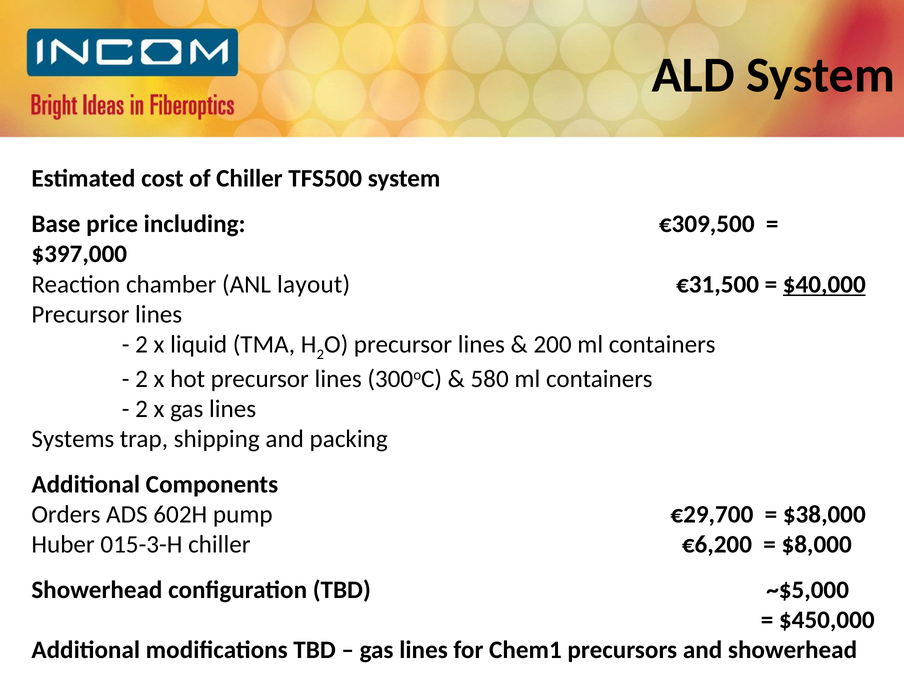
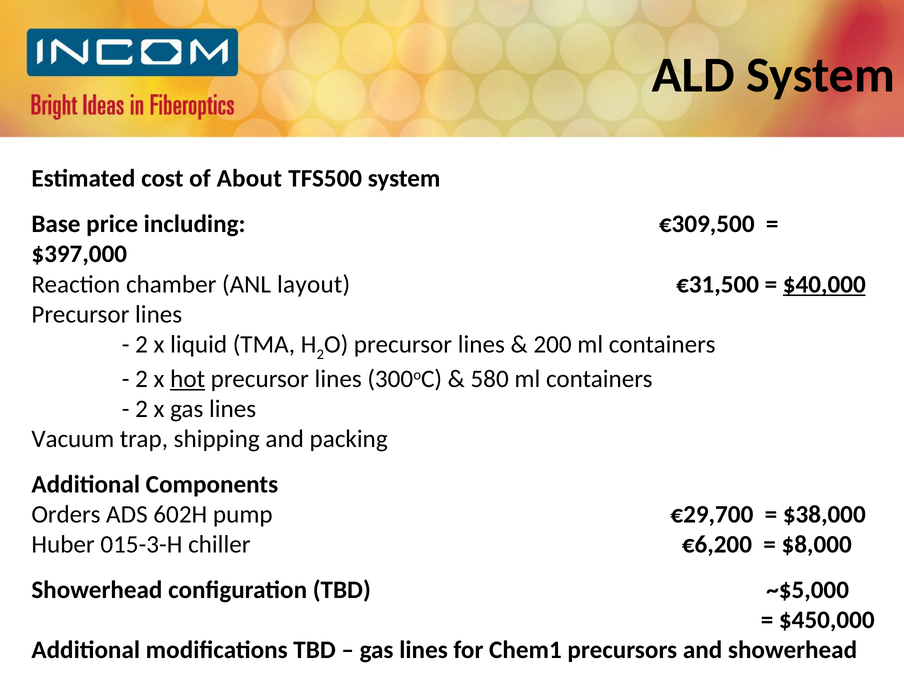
of Chiller: Chiller -> About (249, 179)
hot underline: none -> present (188, 379)
Systems: Systems -> Vacuum (73, 439)
